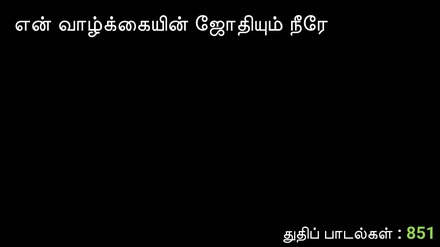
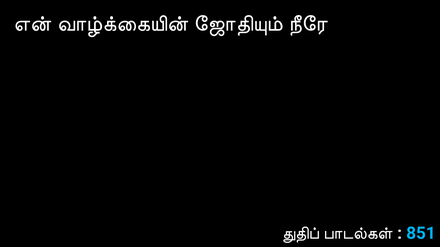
851 colour: light green -> light blue (421, 234)
